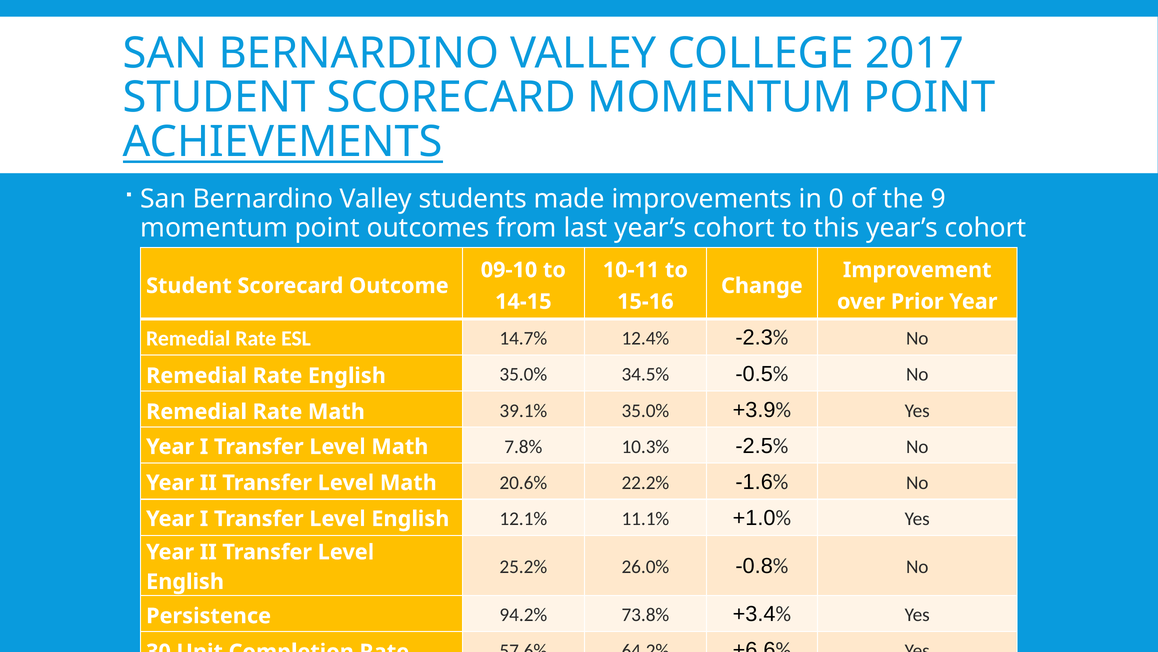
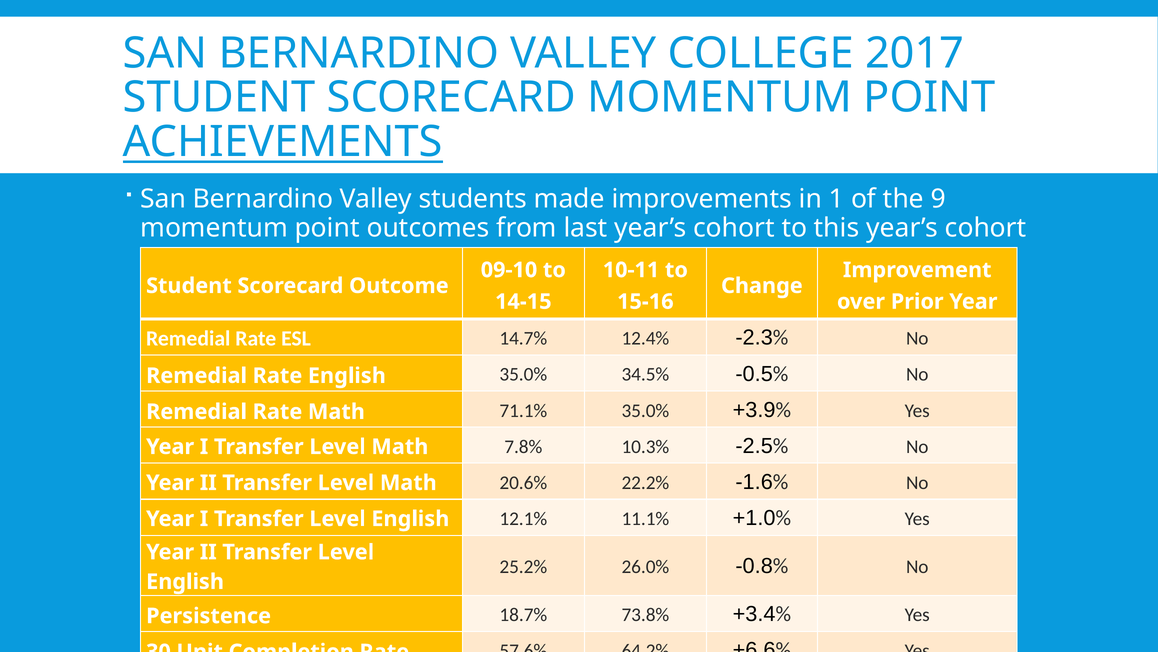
0: 0 -> 1 (837, 199)
39.1%: 39.1% -> 71.1% (523, 410)
94.2%: 94.2% -> 18.7% (523, 614)
